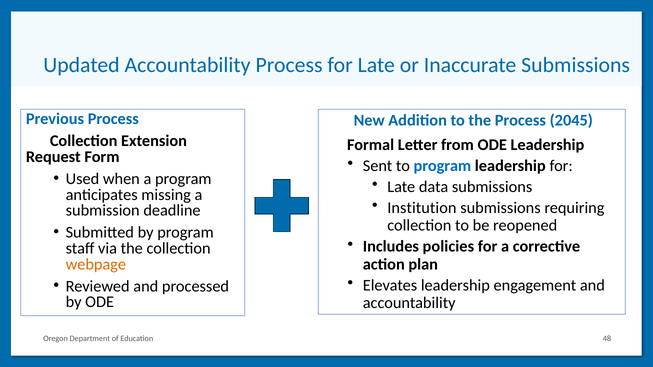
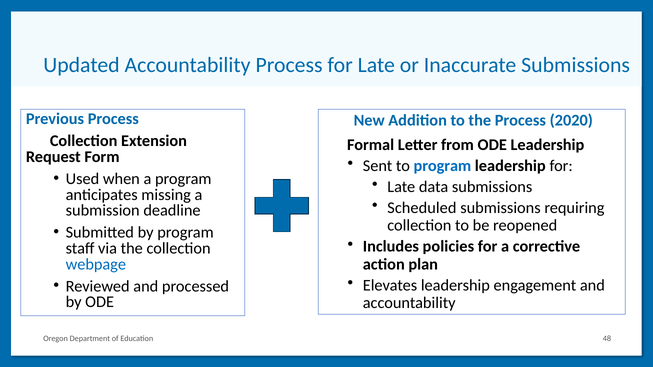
2045: 2045 -> 2020 (571, 121)
Institution: Institution -> Scheduled (422, 208)
webpage colour: orange -> blue (96, 264)
